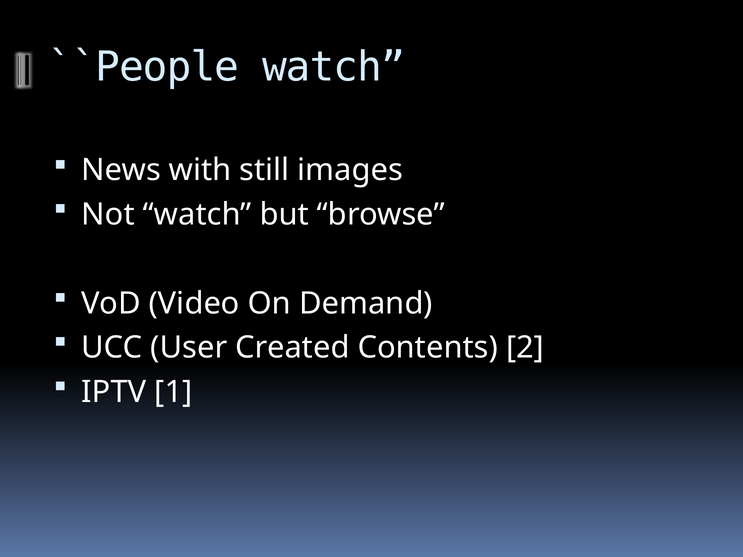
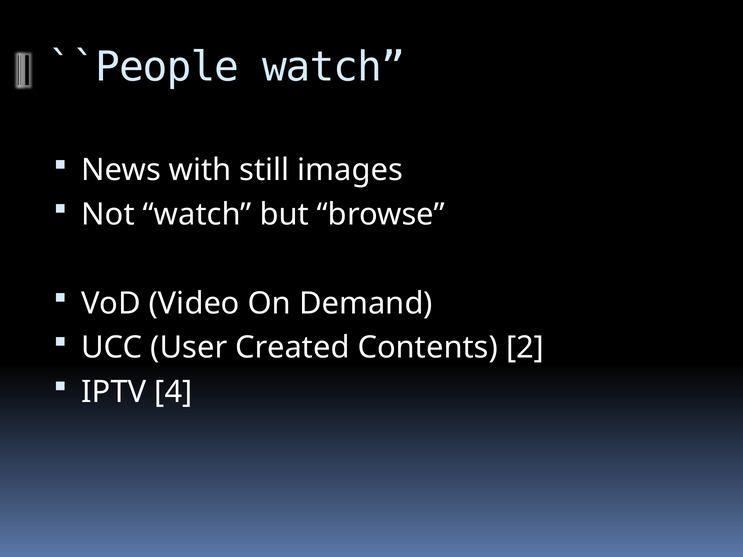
1: 1 -> 4 (173, 392)
